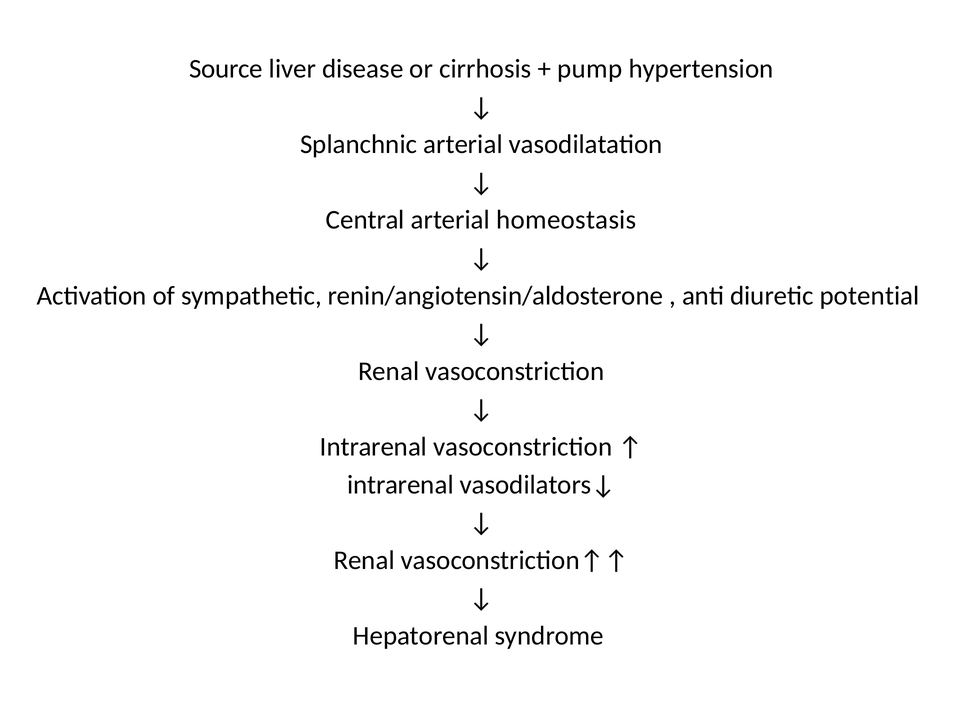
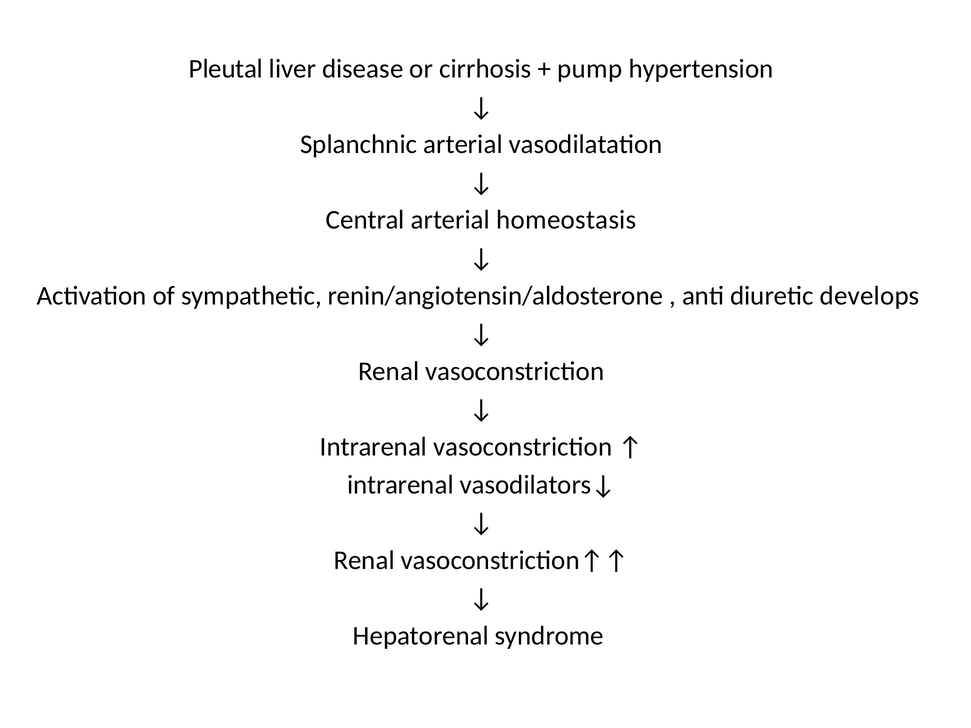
Source: Source -> Pleutal (226, 69)
potential: potential -> develops (870, 296)
